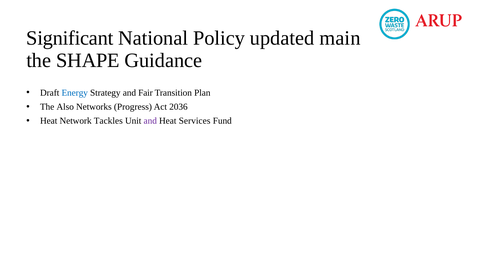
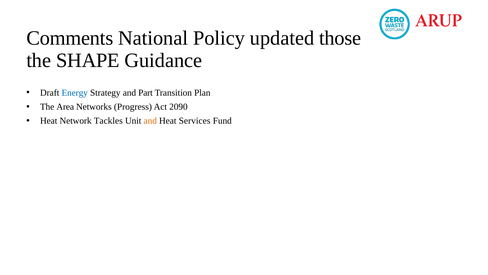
Significant: Significant -> Comments (70, 38)
main: main -> those (340, 38)
Fair: Fair -> Part (146, 93)
Also: Also -> Area (65, 107)
2036: 2036 -> 2090 (178, 107)
and colour: purple -> orange (150, 121)
